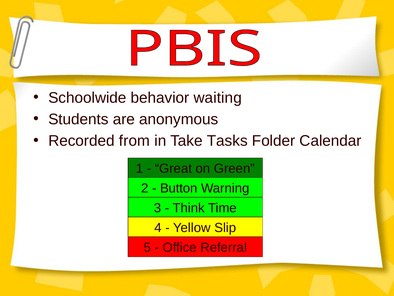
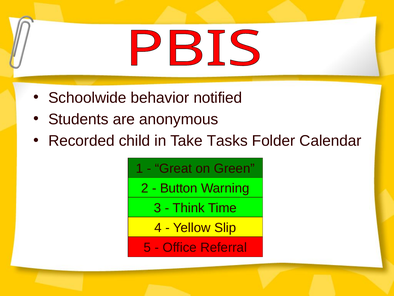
waiting: waiting -> notified (218, 98)
from: from -> child (135, 141)
